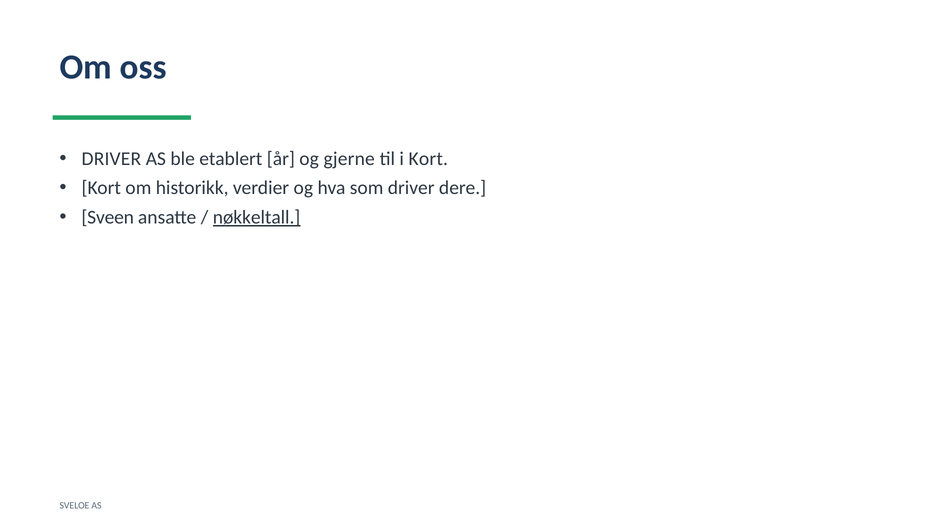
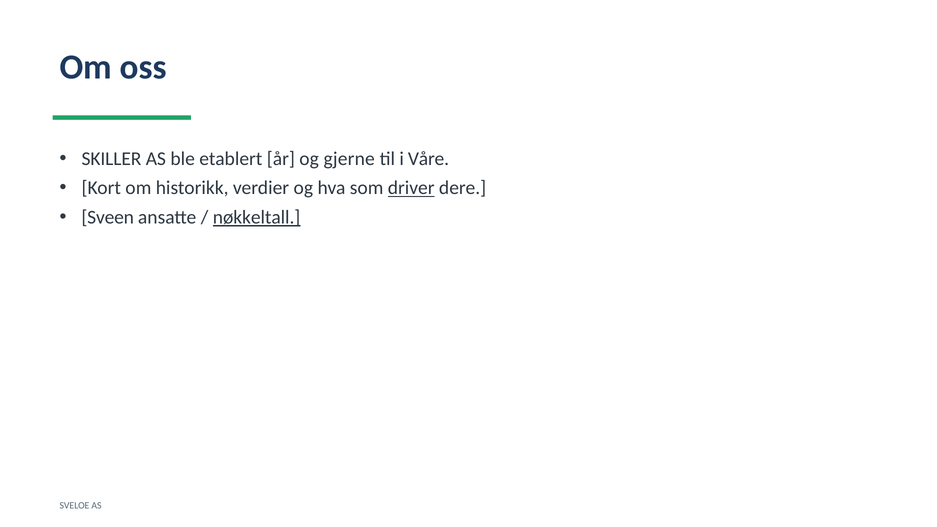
DRIVER: DRIVER -> SKILLER (111, 159)
i Kort: Kort -> Våre (429, 159)
driver underline: none -> present (411, 188)
